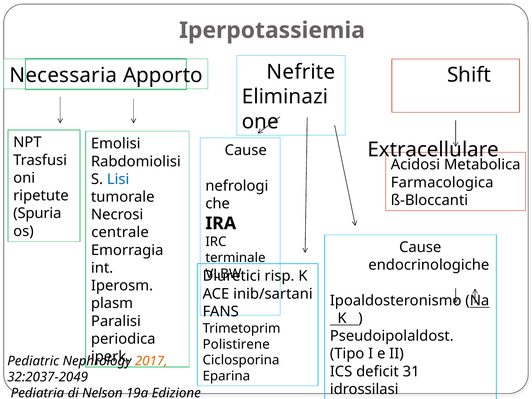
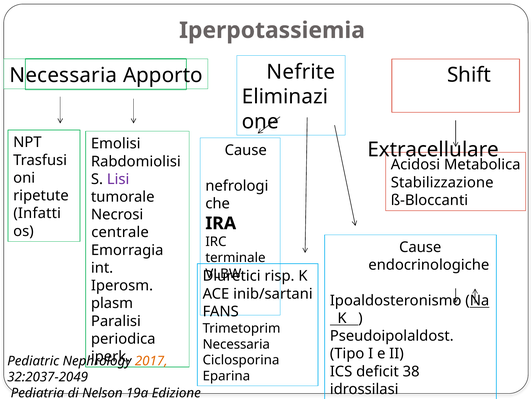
Lisi colour: blue -> purple (118, 179)
Farmacologica: Farmacologica -> Stabilizzazione (442, 183)
Spuria: Spuria -> Infatti (37, 213)
Polistirene: Polistirene -> Necessaria (236, 344)
31: 31 -> 38 (411, 372)
